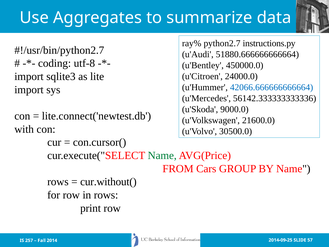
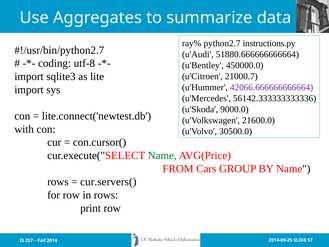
24000.0: 24000.0 -> 21000.7 (241, 76)
42066.666666666664 colour: blue -> purple (272, 87)
cur.without(: cur.without( -> cur.servers( (108, 182)
